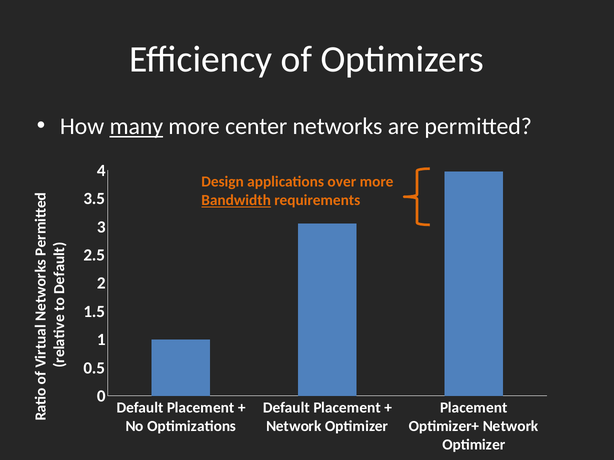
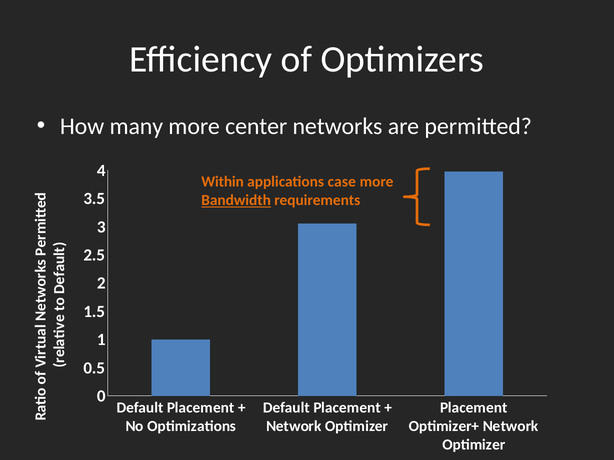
many underline: present -> none (136, 126)
Design: Design -> Within (223, 182)
over: over -> case (342, 182)
